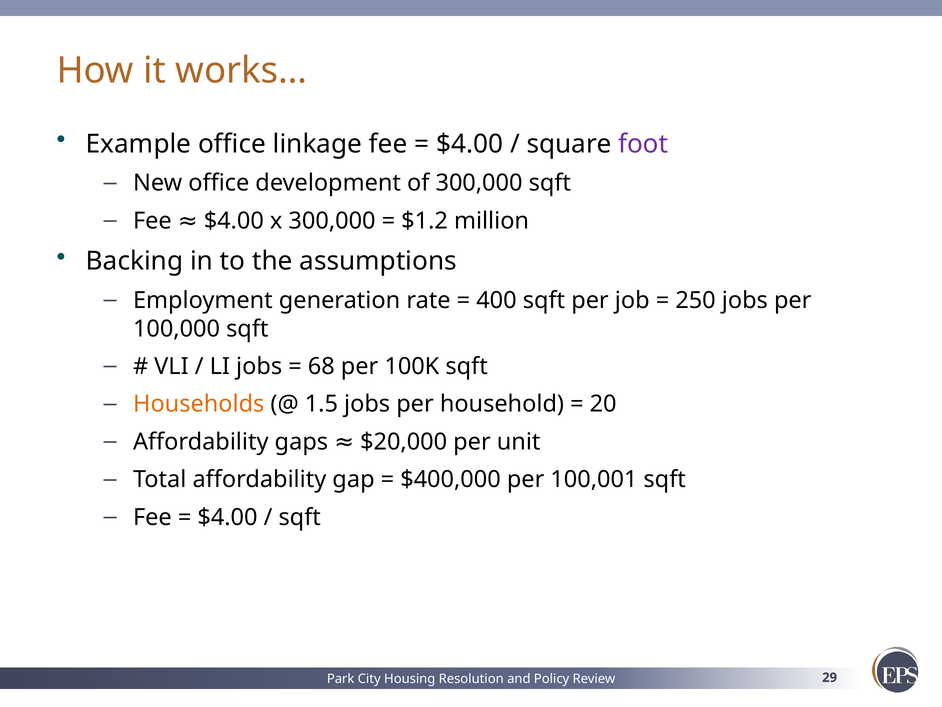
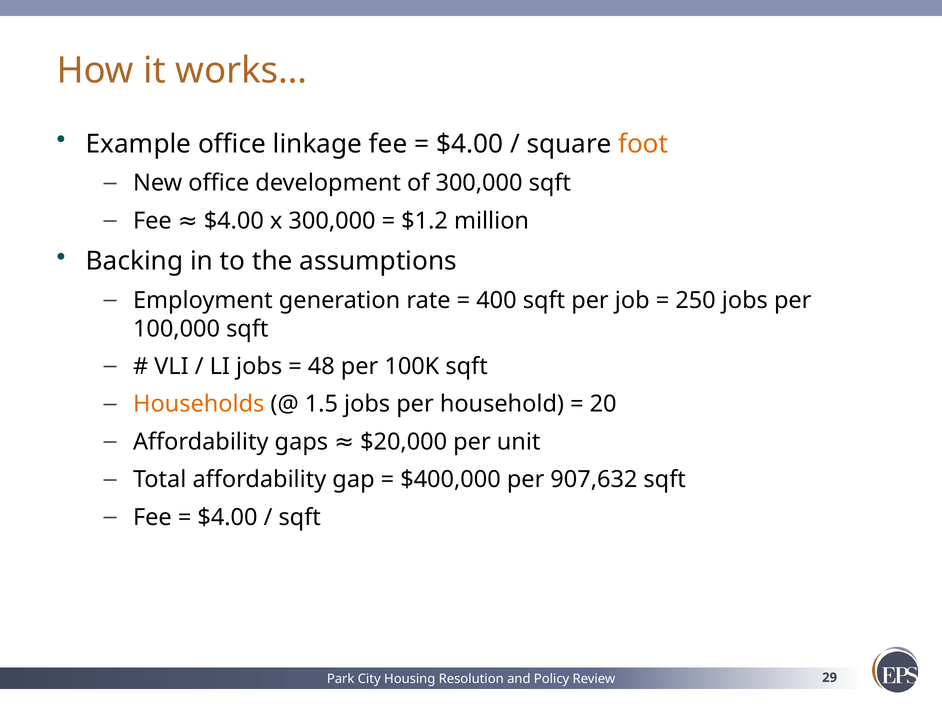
foot colour: purple -> orange (643, 144)
68: 68 -> 48 (321, 366)
100,001: 100,001 -> 907,632 (594, 479)
